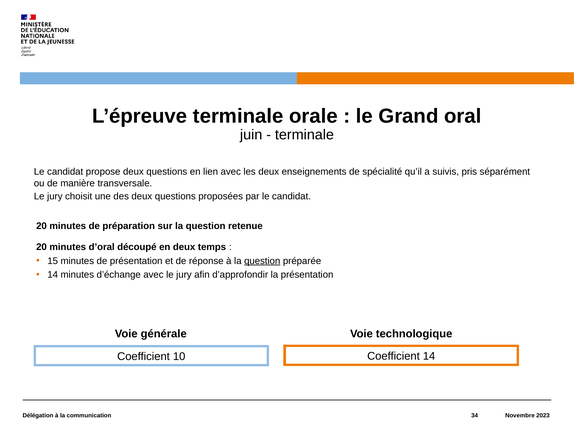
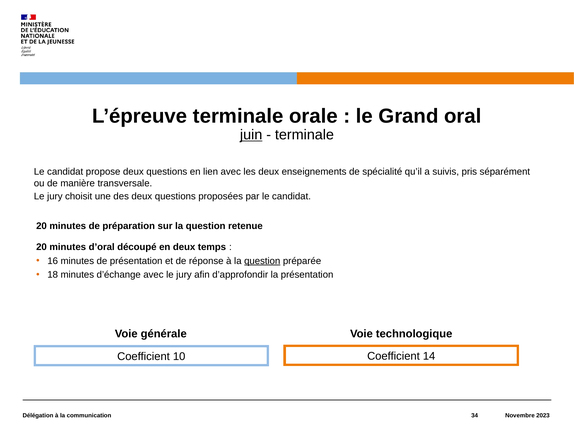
juin underline: none -> present (251, 135)
15: 15 -> 16 (53, 261)
14: 14 -> 18 (53, 275)
